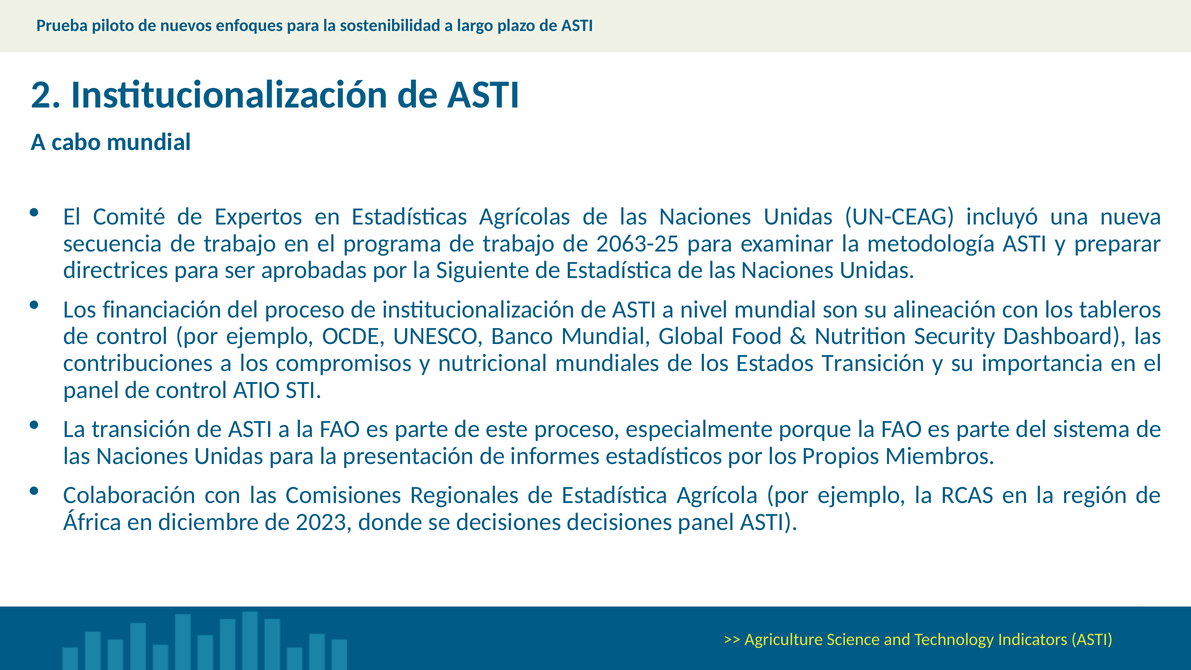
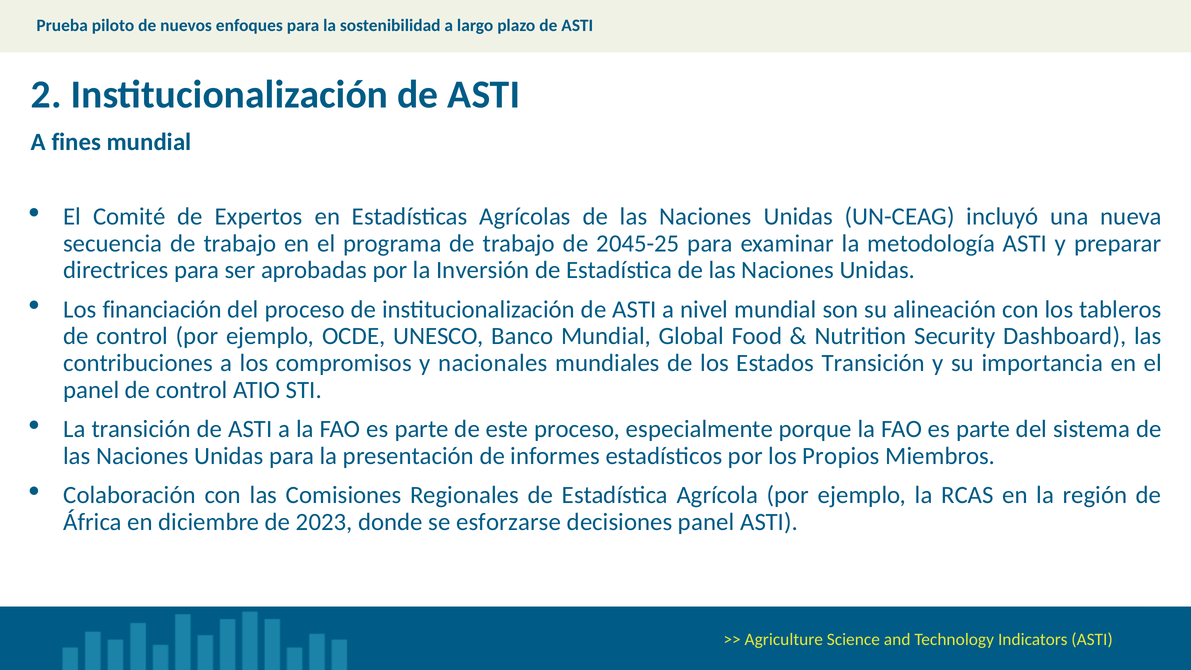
cabo: cabo -> fines (76, 142)
2063-25: 2063-25 -> 2045-25 (638, 243)
Siguiente: Siguiente -> Inversión (483, 270)
nutricional: nutricional -> nacionales (493, 363)
se decisiones: decisiones -> esforzarse (509, 522)
